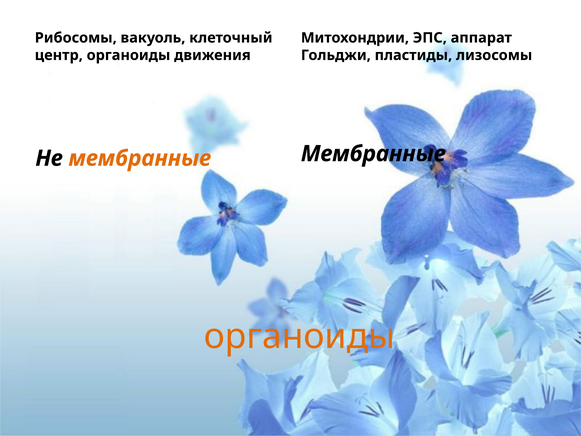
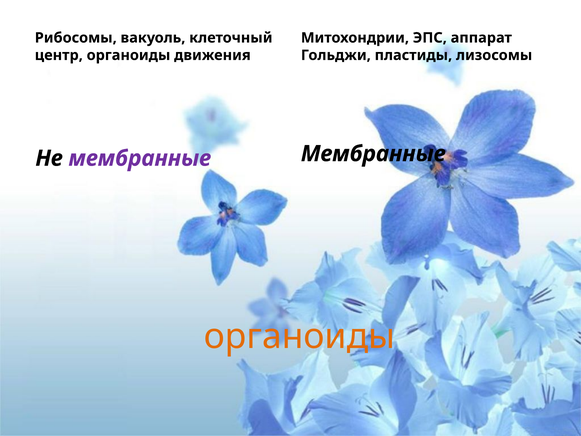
мембранные colour: orange -> purple (140, 158)
